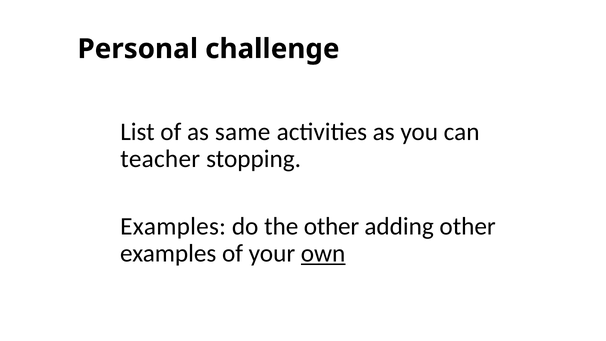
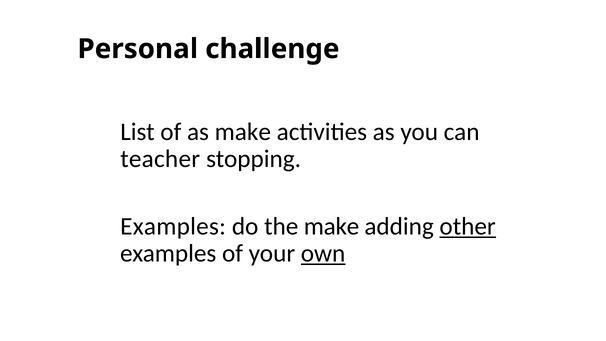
as same: same -> make (243, 132)
the other: other -> make (332, 226)
other underline: none -> present (468, 226)
